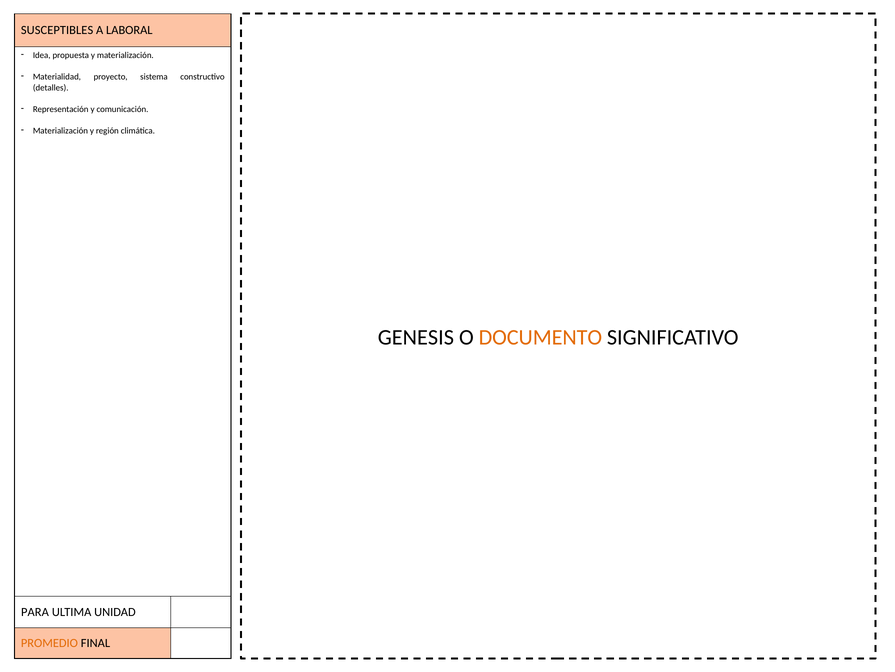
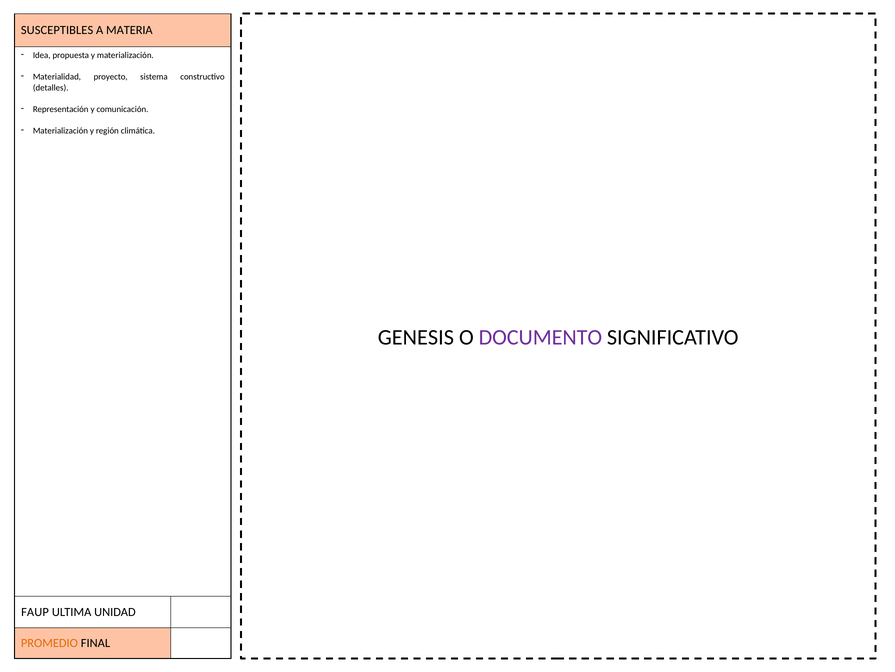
LABORAL: LABORAL -> MATERIA (129, 30)
DOCUMENTO colour: orange -> purple (540, 337)
PARA: PARA -> FAUP (35, 611)
